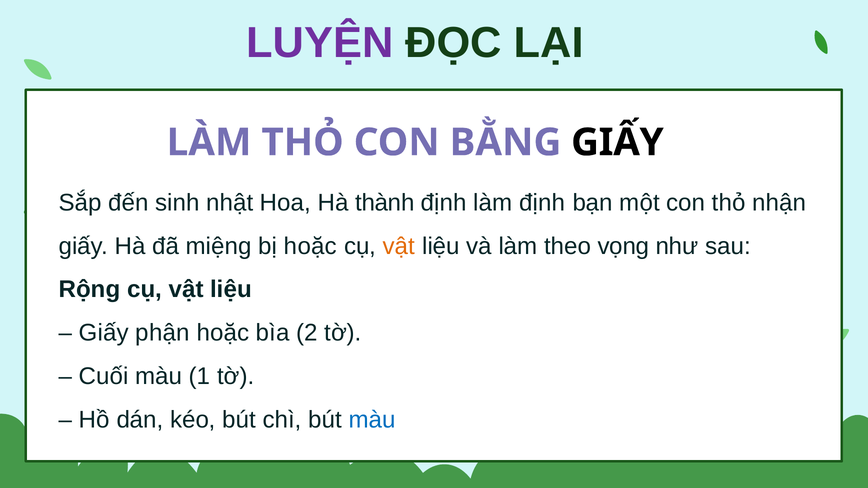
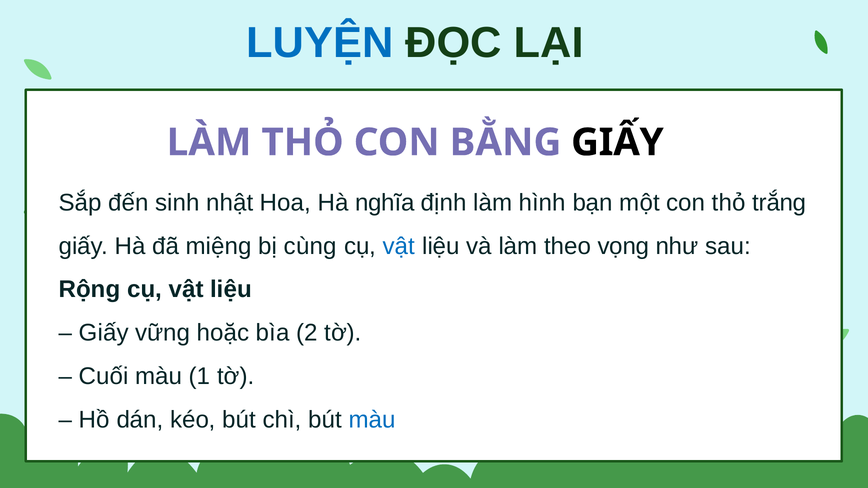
LUYỆN colour: purple -> blue (320, 43)
thành: thành -> nghĩa (385, 203)
làm định: định -> hình (542, 203)
nhận: nhận -> trắng (779, 203)
bị hoặc: hoặc -> cùng (310, 246)
vật colour: orange -> blue (399, 246)
phận: phận -> vững (163, 333)
